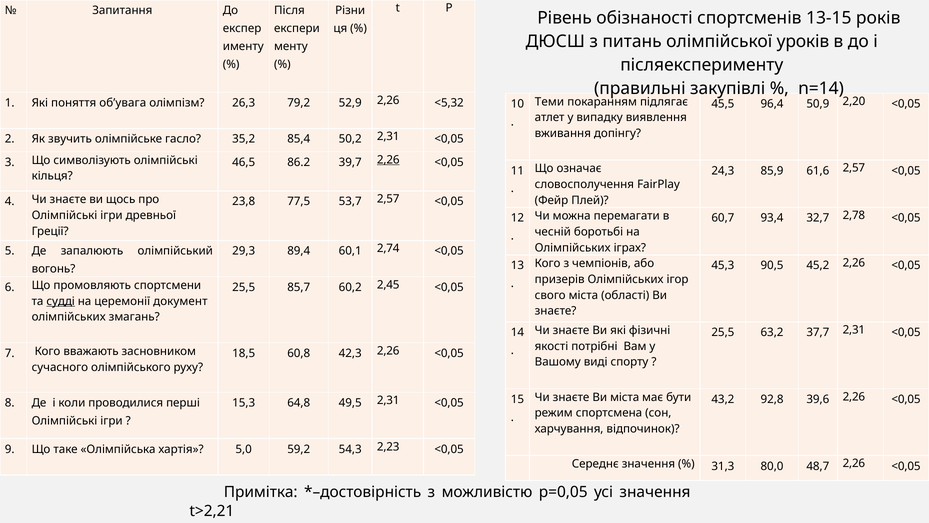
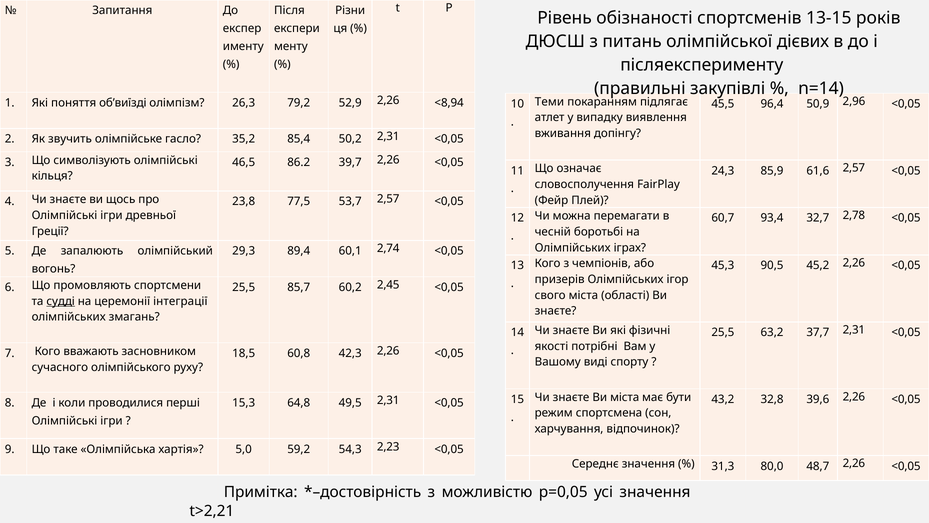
уроків: уроків -> дієвих (803, 41)
об’увага: об’увага -> об’виїзді (123, 103)
<5,32: <5,32 -> <8,94 (449, 103)
2,20: 2,20 -> 2,96 (854, 101)
2,26 underline: present -> none (388, 160)
документ: документ -> інтеграції (180, 301)
92,8: 92,8 -> 32,8 (772, 399)
